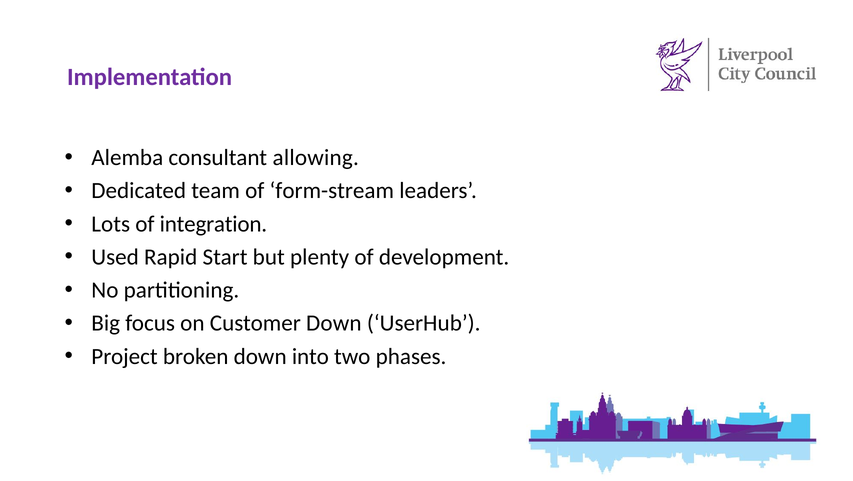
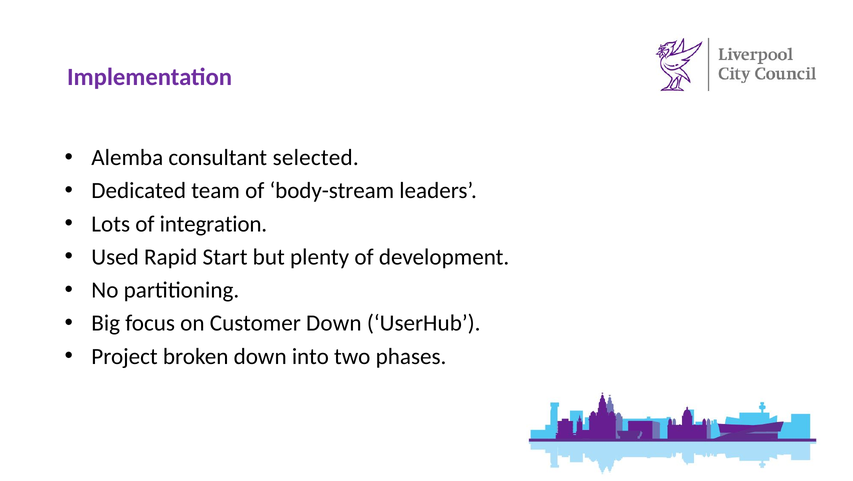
allowing: allowing -> selected (316, 157)
form-stream: form-stream -> body-stream (332, 191)
